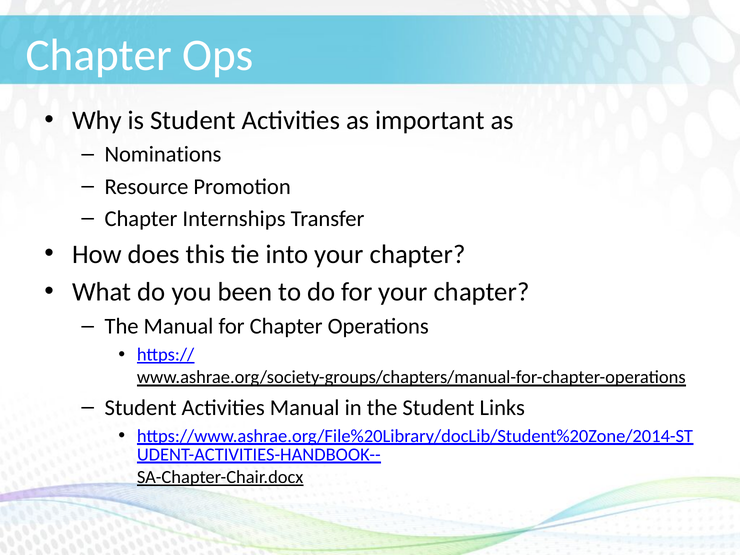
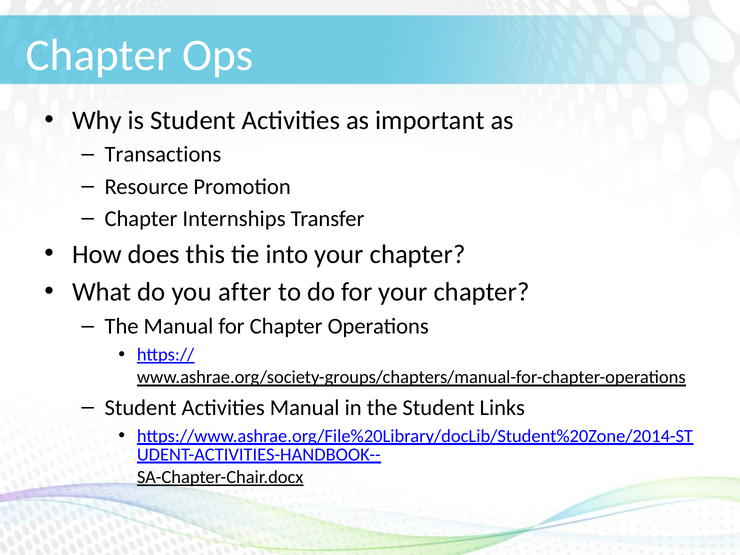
Nominations: Nominations -> Transactions (163, 154)
been: been -> after (245, 292)
